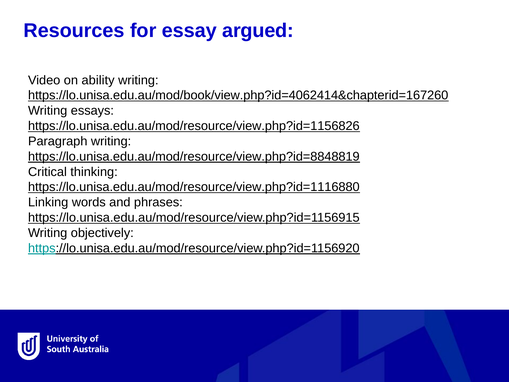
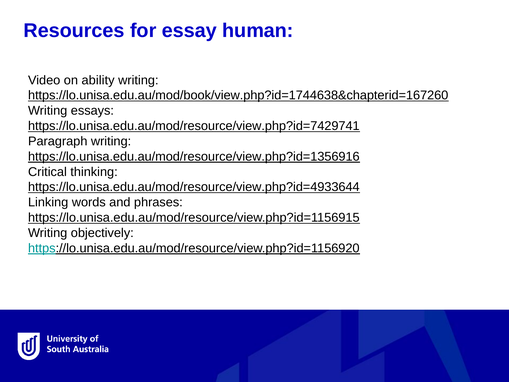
argued: argued -> human (258, 31)
https://lo.unisa.edu.au/mod/book/view.php?id=4062414&chapterid=167260: https://lo.unisa.edu.au/mod/book/view.php?id=4062414&chapterid=167260 -> https://lo.unisa.edu.au/mod/book/view.php?id=1744638&chapterid=167260 (238, 95)
https://lo.unisa.edu.au/mod/resource/view.php?id=1156826: https://lo.unisa.edu.au/mod/resource/view.php?id=1156826 -> https://lo.unisa.edu.au/mod/resource/view.php?id=7429741 (194, 126)
https://lo.unisa.edu.au/mod/resource/view.php?id=8848819: https://lo.unisa.edu.au/mod/resource/view.php?id=8848819 -> https://lo.unisa.edu.au/mod/resource/view.php?id=1356916 (194, 156)
https://lo.unisa.edu.au/mod/resource/view.php?id=1116880: https://lo.unisa.edu.au/mod/resource/view.php?id=1116880 -> https://lo.unisa.edu.au/mod/resource/view.php?id=4933644 (194, 187)
